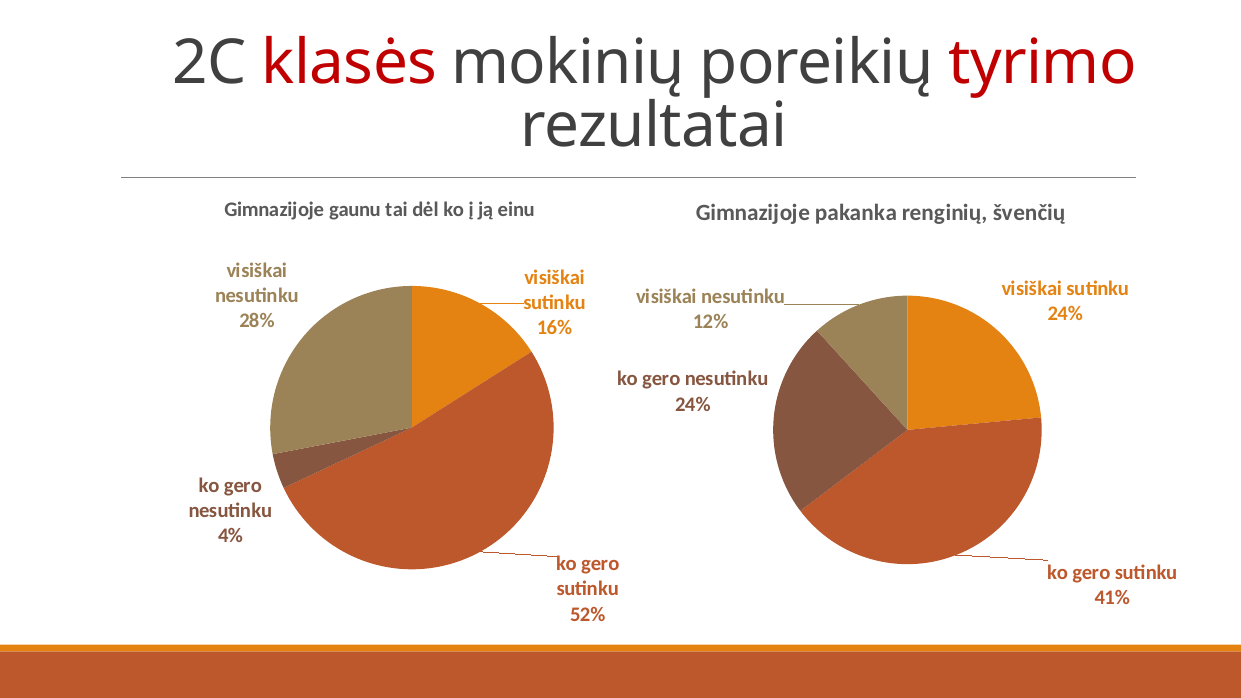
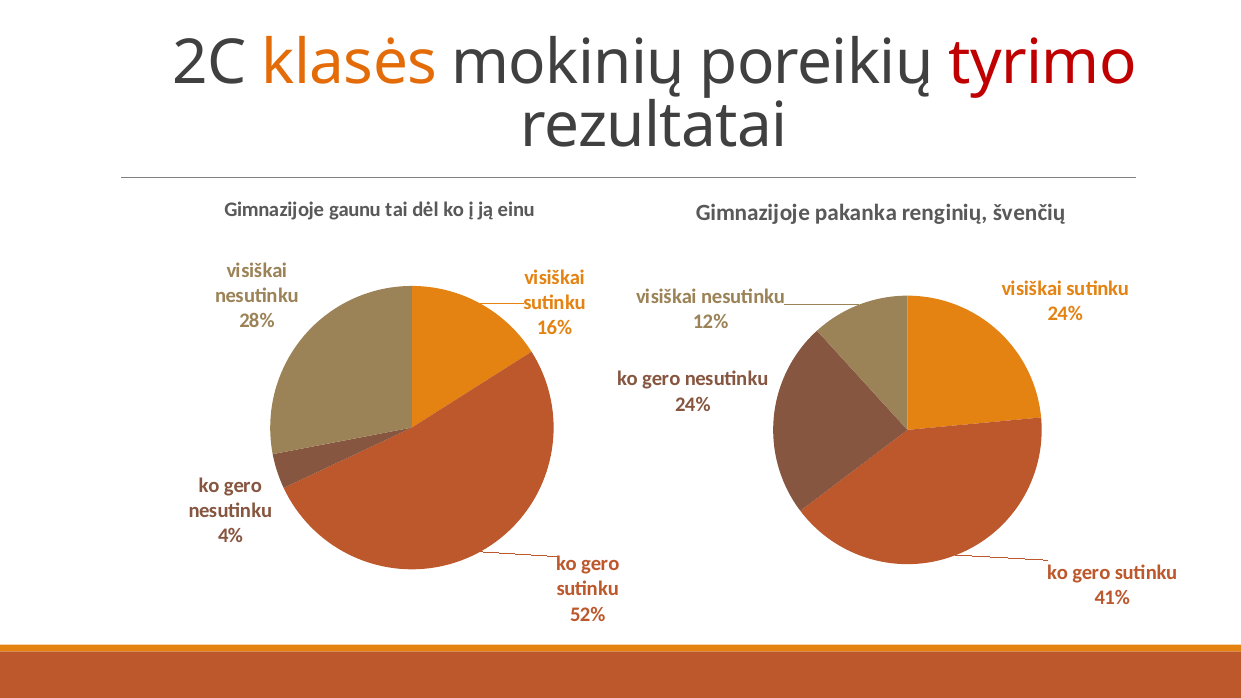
klasės colour: red -> orange (349, 63)
